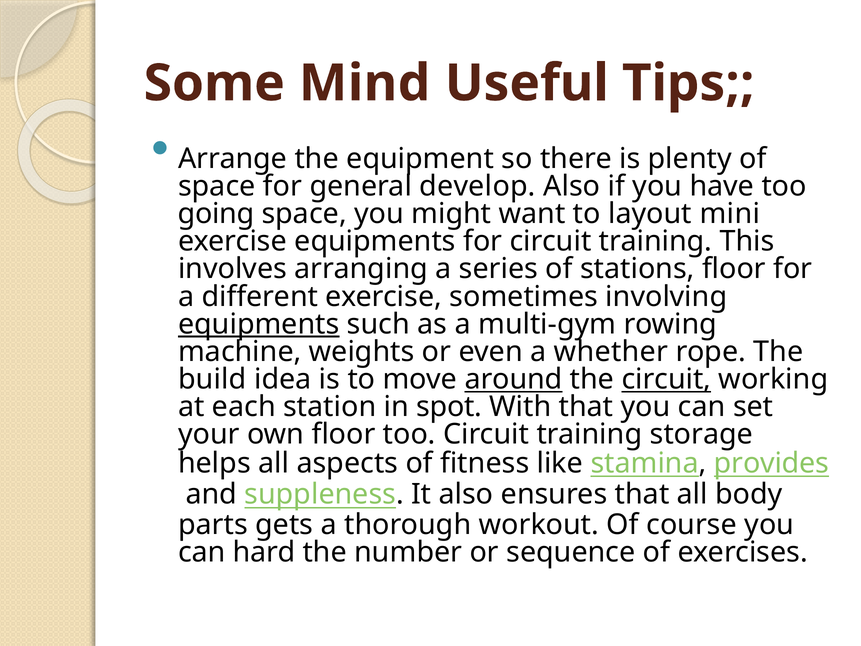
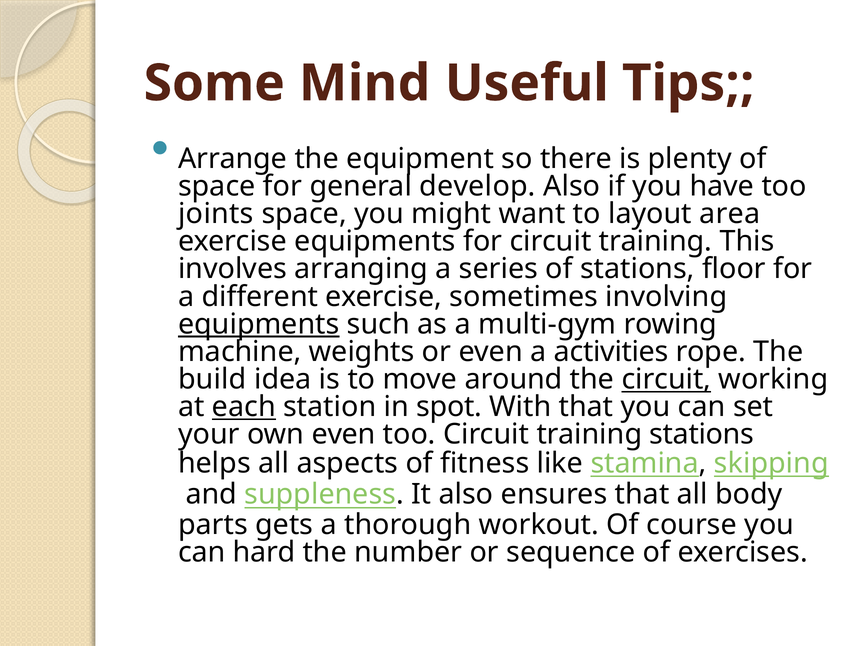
going: going -> joints (216, 214)
mini: mini -> area (730, 214)
whether: whether -> activities (611, 352)
around underline: present -> none (514, 379)
each underline: none -> present (244, 407)
own floor: floor -> even (344, 434)
training storage: storage -> stations (702, 434)
provides: provides -> skipping (771, 463)
